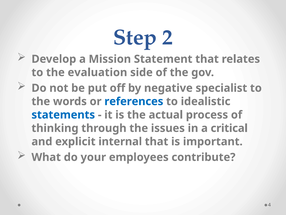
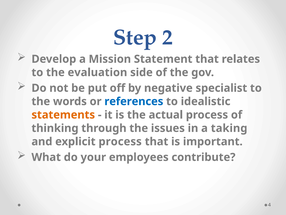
statements colour: blue -> orange (63, 115)
critical: critical -> taking (229, 128)
explicit internal: internal -> process (120, 141)
